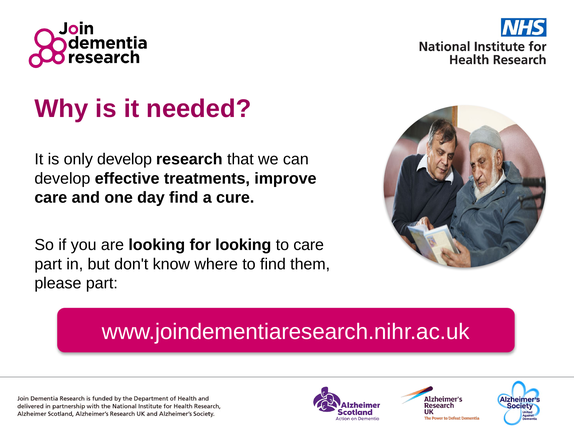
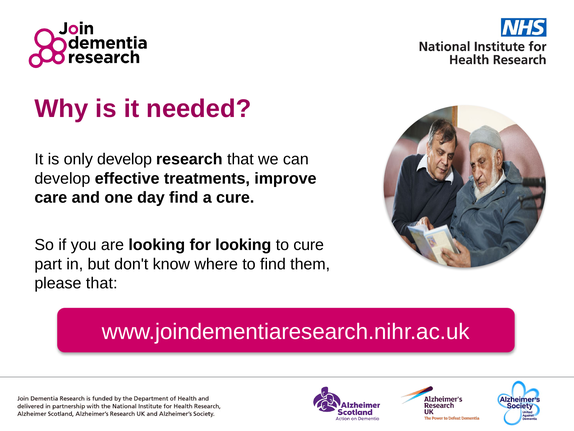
to care: care -> cure (309, 245)
please part: part -> that (102, 283)
